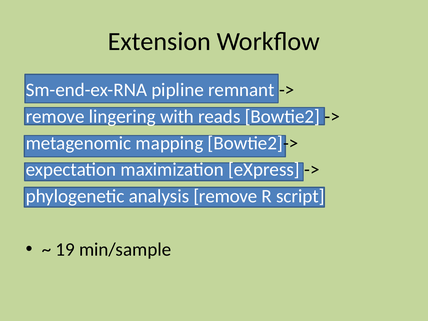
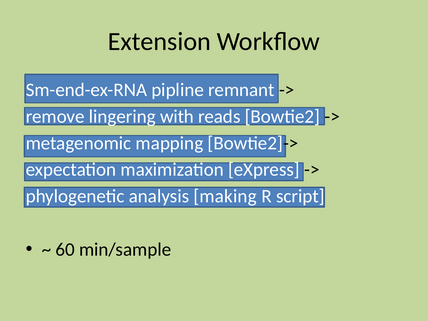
analysis remove: remove -> making (225, 196)
19: 19 -> 60 (65, 250)
